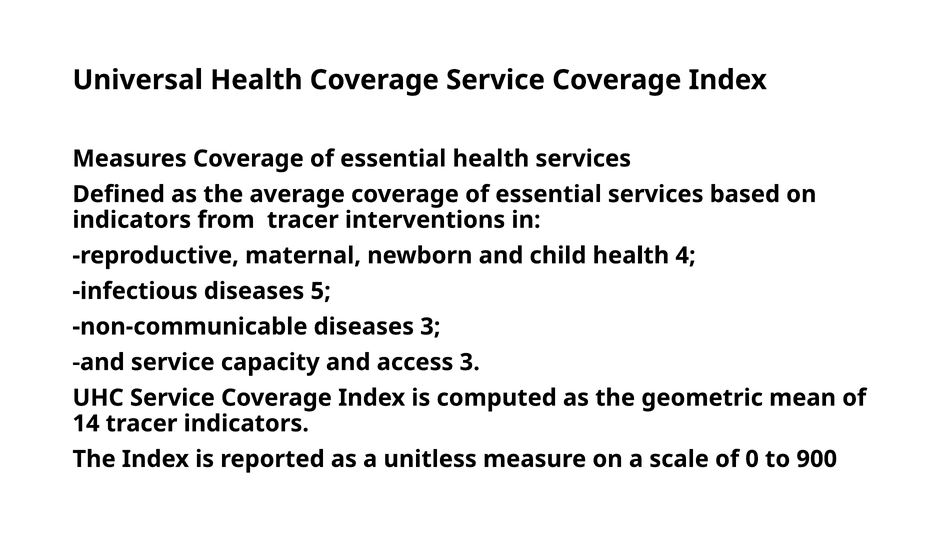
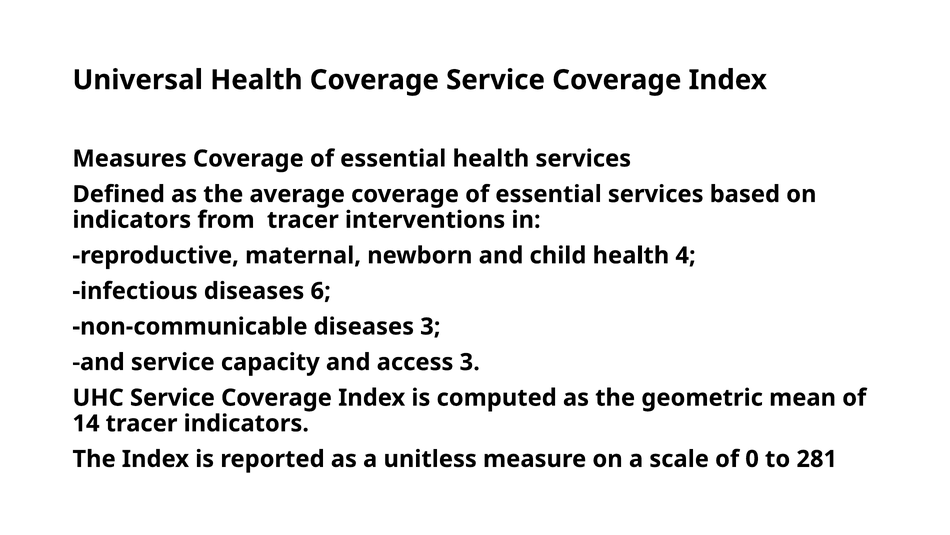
5: 5 -> 6 (321, 291)
900: 900 -> 281 (817, 459)
